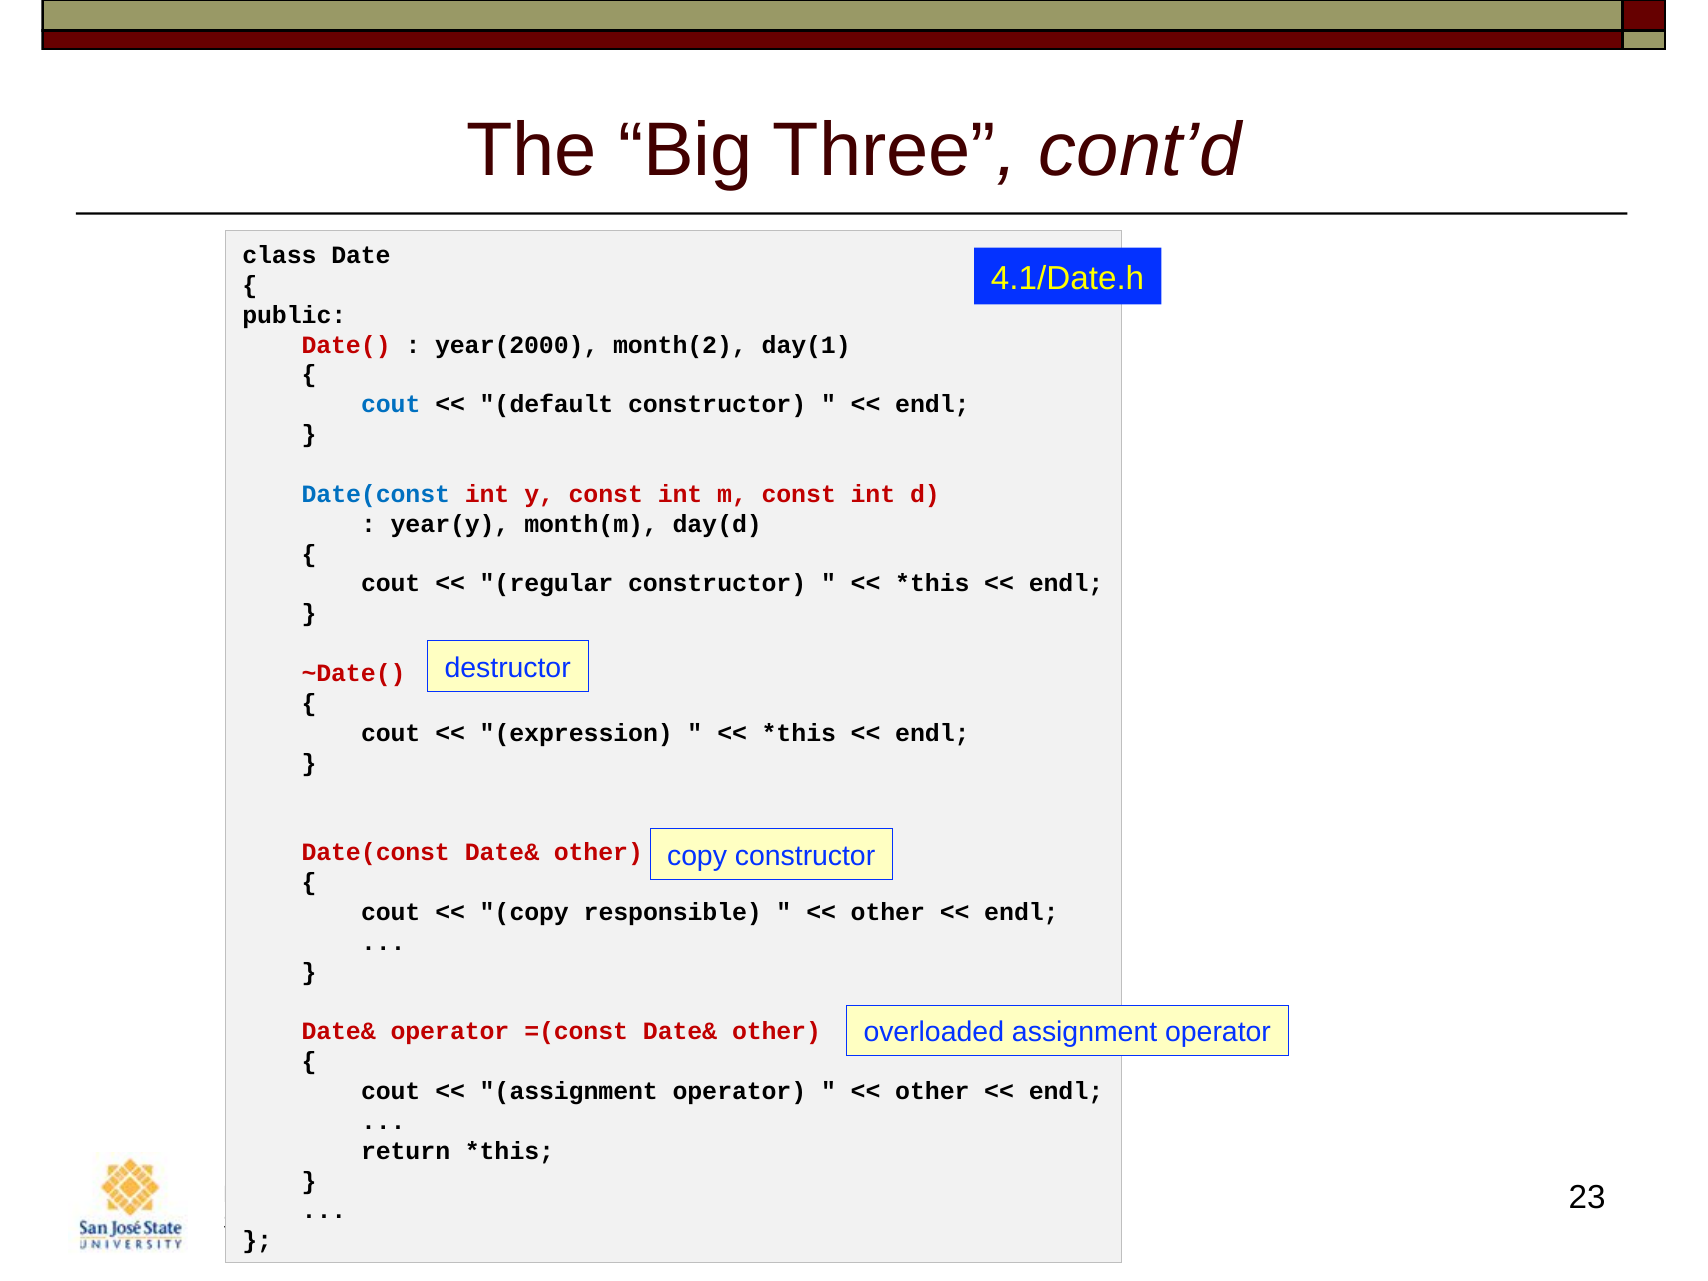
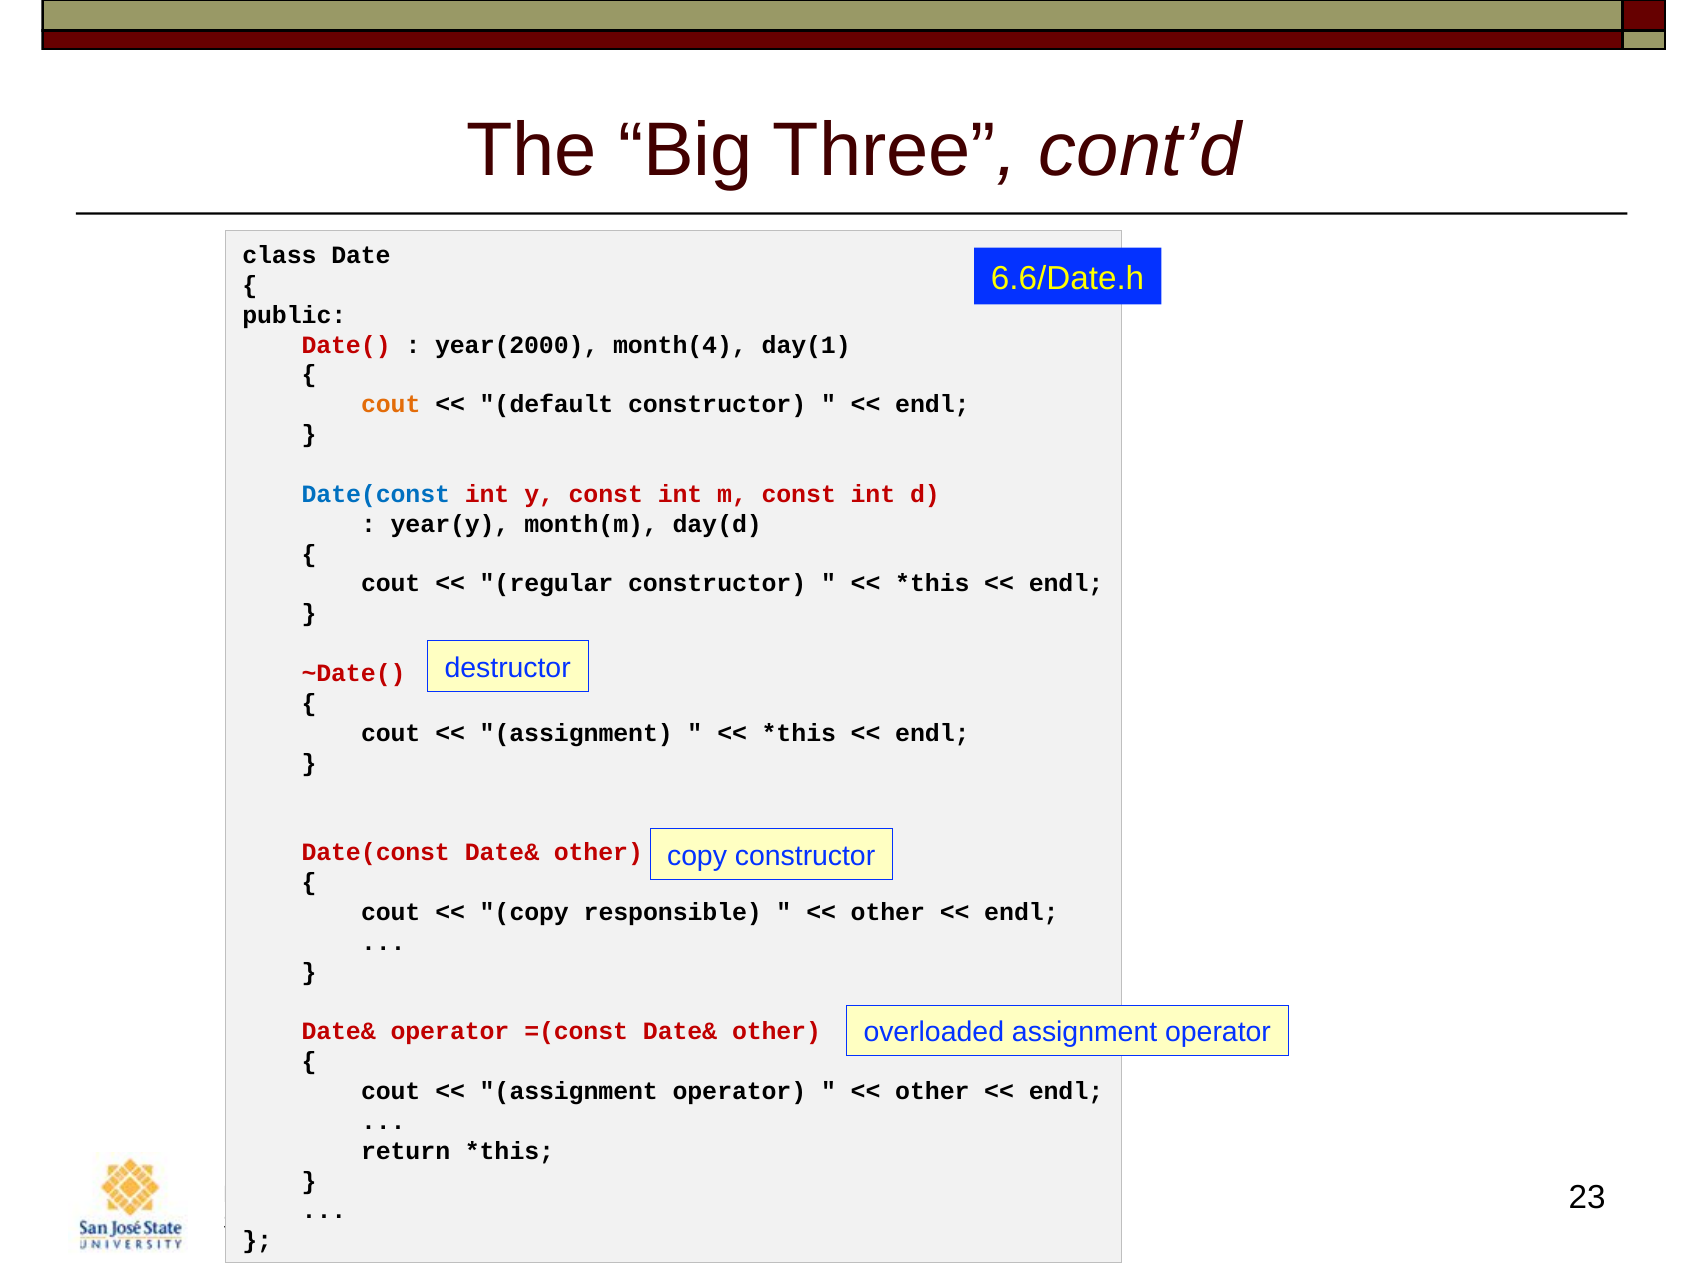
4.1/Date.h: 4.1/Date.h -> 6.6/Date.h (1068, 278)
month(2: month(2 -> month(4 (680, 345)
cout colour: blue -> orange (391, 405)
expression: expression -> assignment (576, 733)
